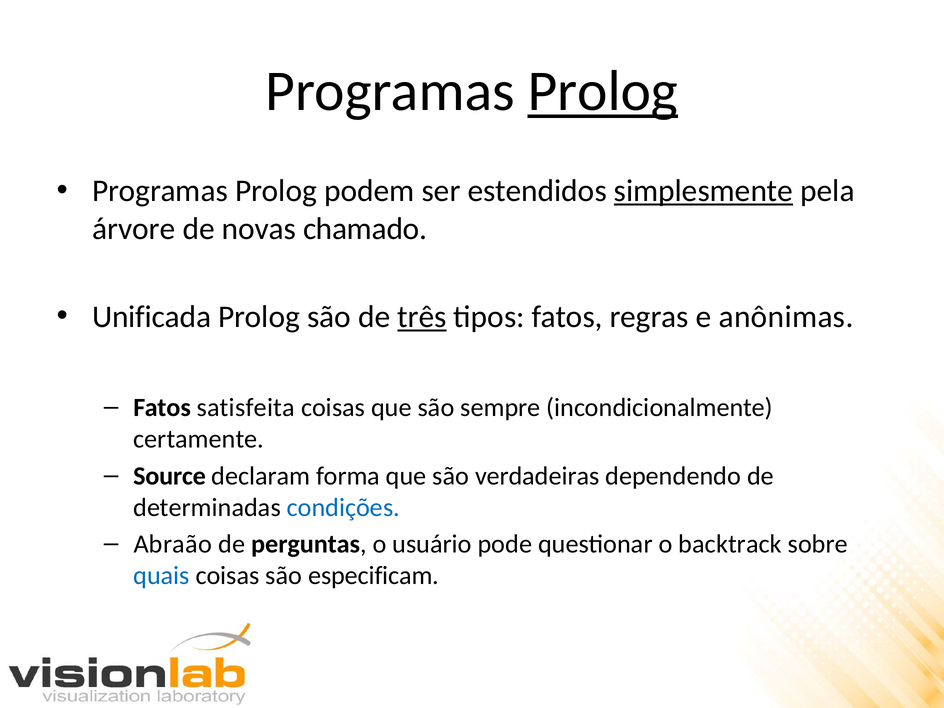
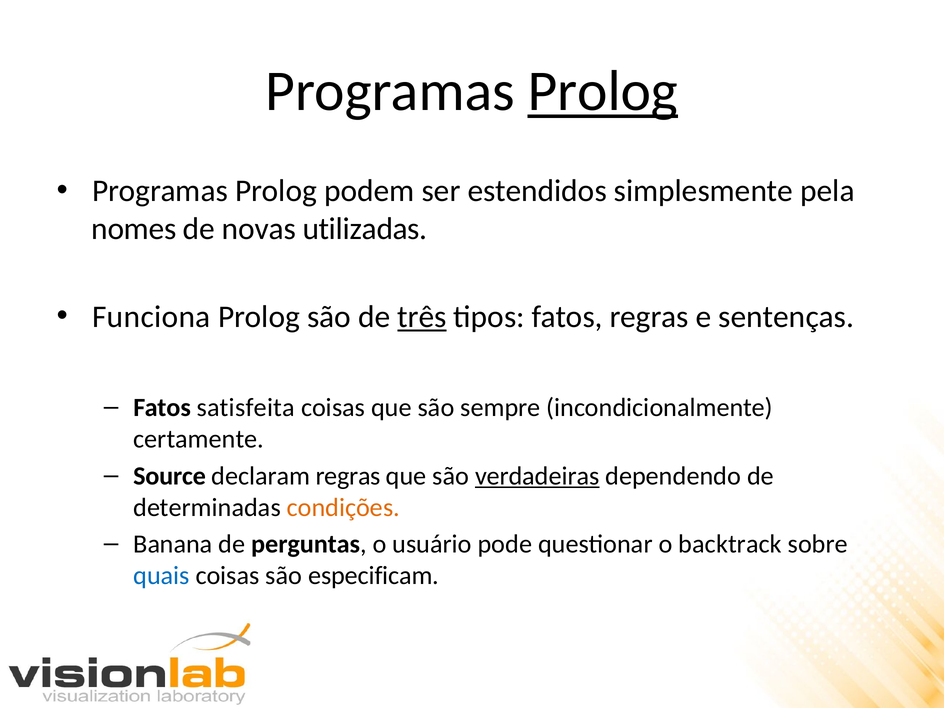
simplesmente underline: present -> none (703, 191)
árvore: árvore -> nomes (134, 229)
chamado: chamado -> utilizadas (365, 229)
Unificada: Unificada -> Funciona (151, 317)
anônimas: anônimas -> sentenças (786, 317)
declaram forma: forma -> regras (348, 476)
verdadeiras underline: none -> present (537, 476)
condições colour: blue -> orange (343, 507)
Abraão: Abraão -> Banana (173, 544)
